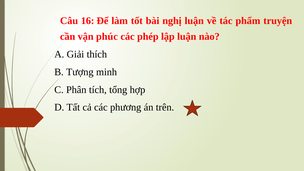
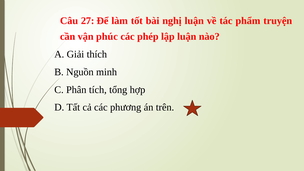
16: 16 -> 27 (88, 21)
Tượng: Tượng -> Nguồn (80, 72)
